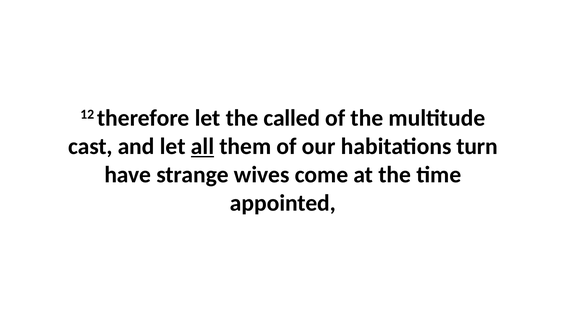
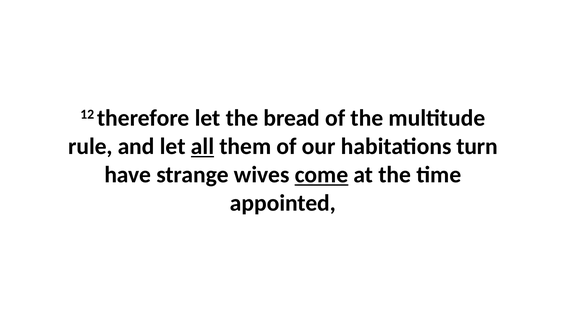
called: called -> bread (292, 118)
cast: cast -> rule (90, 147)
come underline: none -> present (322, 175)
